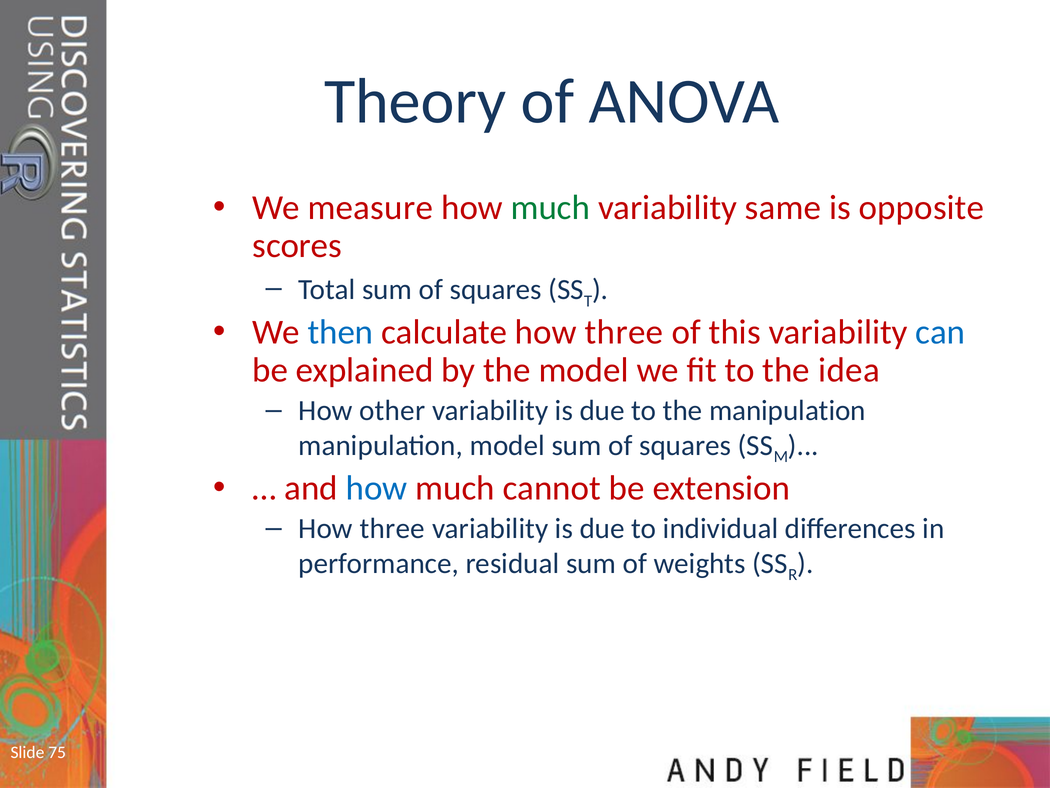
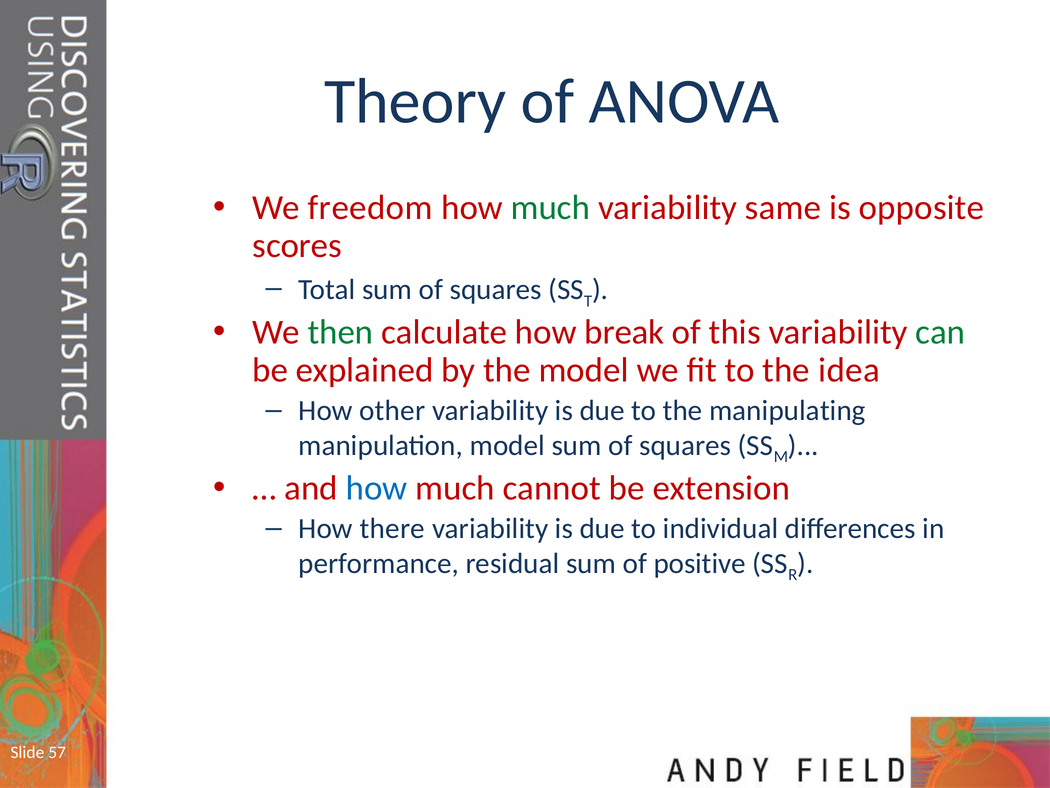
measure: measure -> freedom (370, 208)
then colour: blue -> green (340, 332)
calculate how three: three -> break (624, 332)
can colour: blue -> green (940, 332)
the manipulation: manipulation -> manipulating (787, 410)
three: three -> there (392, 528)
weights: weights -> positive (700, 563)
75: 75 -> 57 (57, 752)
